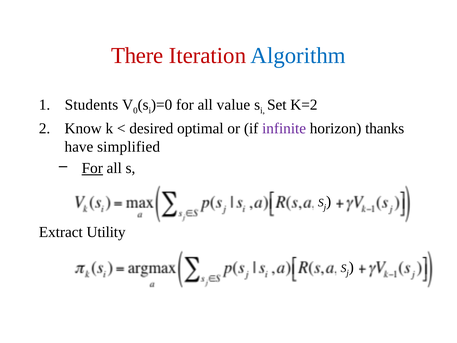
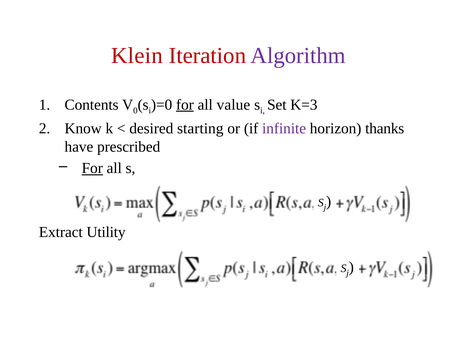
There: There -> Klein (137, 56)
Algorithm colour: blue -> purple (298, 56)
Students: Students -> Contents (92, 105)
for underline: none -> present (185, 105)
K=2: K=2 -> K=3 (304, 105)
optimal: optimal -> starting (200, 128)
simplified: simplified -> prescribed (129, 147)
